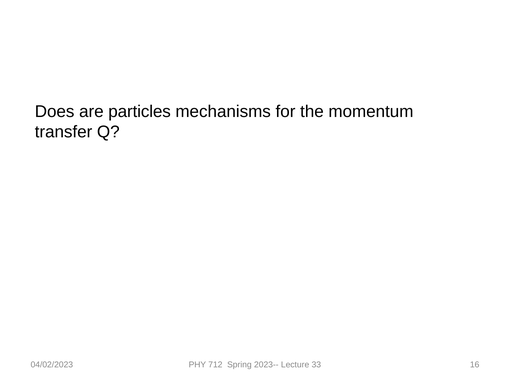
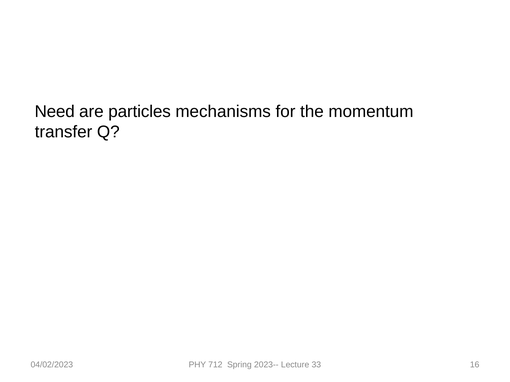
Does: Does -> Need (55, 112)
